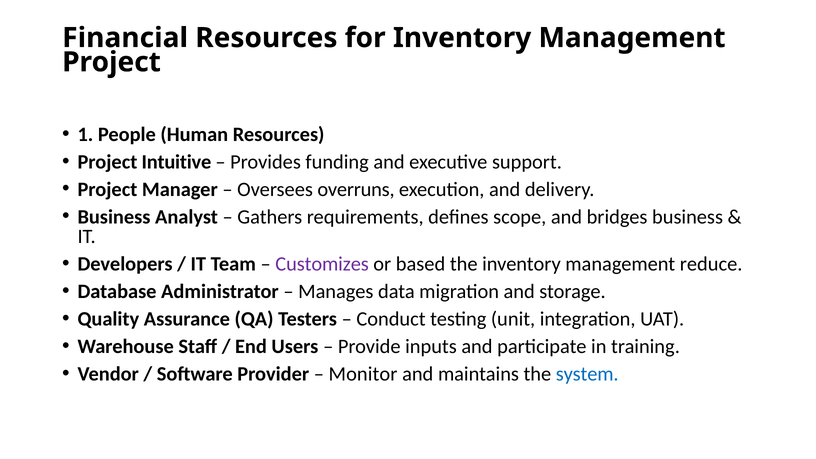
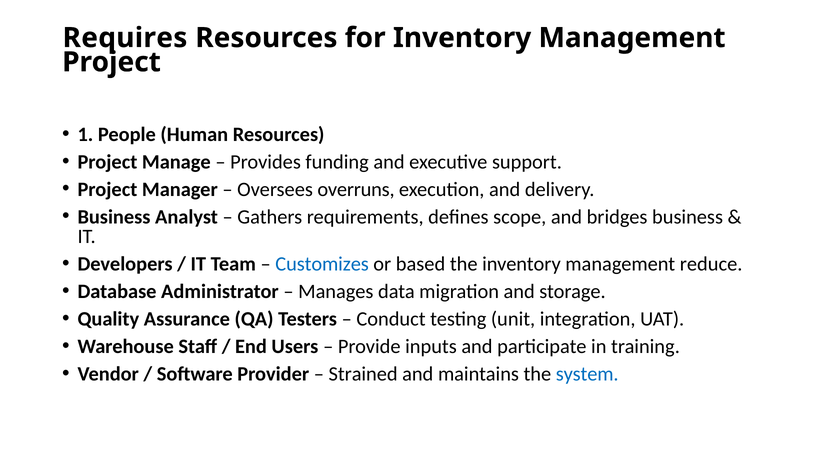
Financial: Financial -> Requires (125, 38)
Intuitive: Intuitive -> Manage (176, 162)
Customizes colour: purple -> blue (322, 264)
Monitor: Monitor -> Strained (363, 374)
